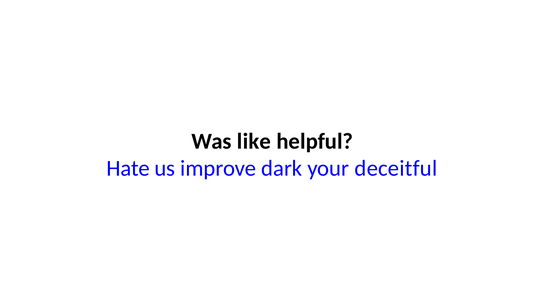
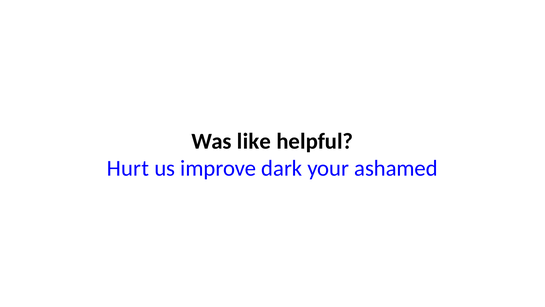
Hate: Hate -> Hurt (128, 168)
deceitful: deceitful -> ashamed (396, 168)
